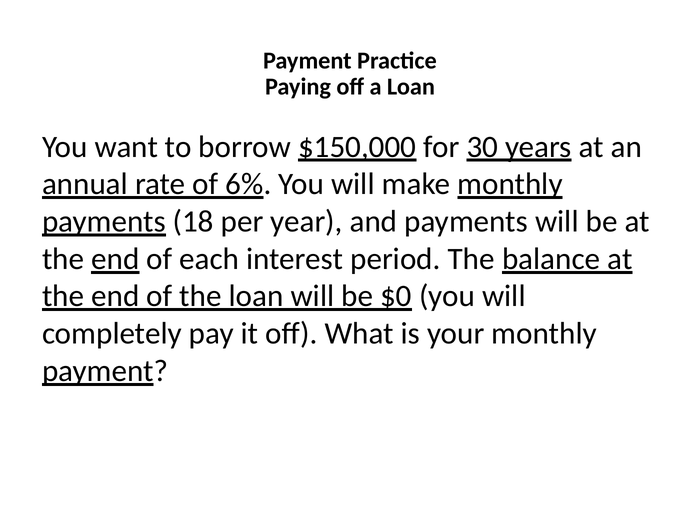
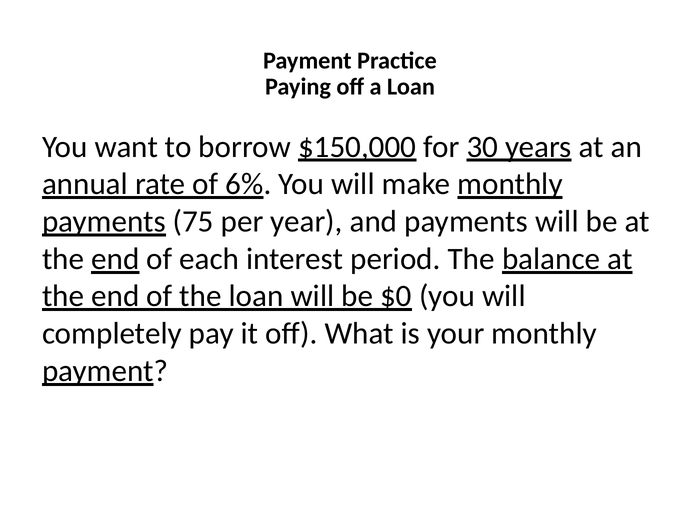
18: 18 -> 75 (193, 222)
